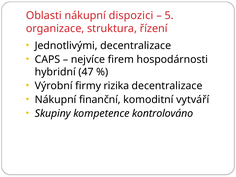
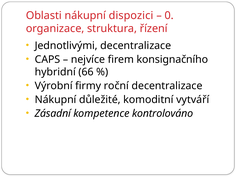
5: 5 -> 0 (169, 16)
hospodárnosti: hospodárnosti -> konsignačního (172, 59)
47: 47 -> 66 (86, 72)
rizika: rizika -> roční (116, 86)
finanční: finanční -> důležité (100, 100)
Skupiny: Skupiny -> Zásadní (53, 113)
